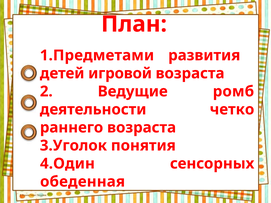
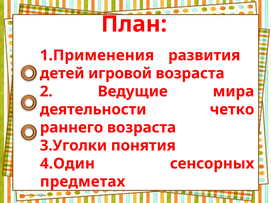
1.Предметами: 1.Предметами -> 1.Применения (97, 55)
ромб: ромб -> мира (233, 92)
3.Уголок: 3.Уголок -> 3.Уголки (73, 146)
обеденная: обеденная -> предметах (83, 182)
